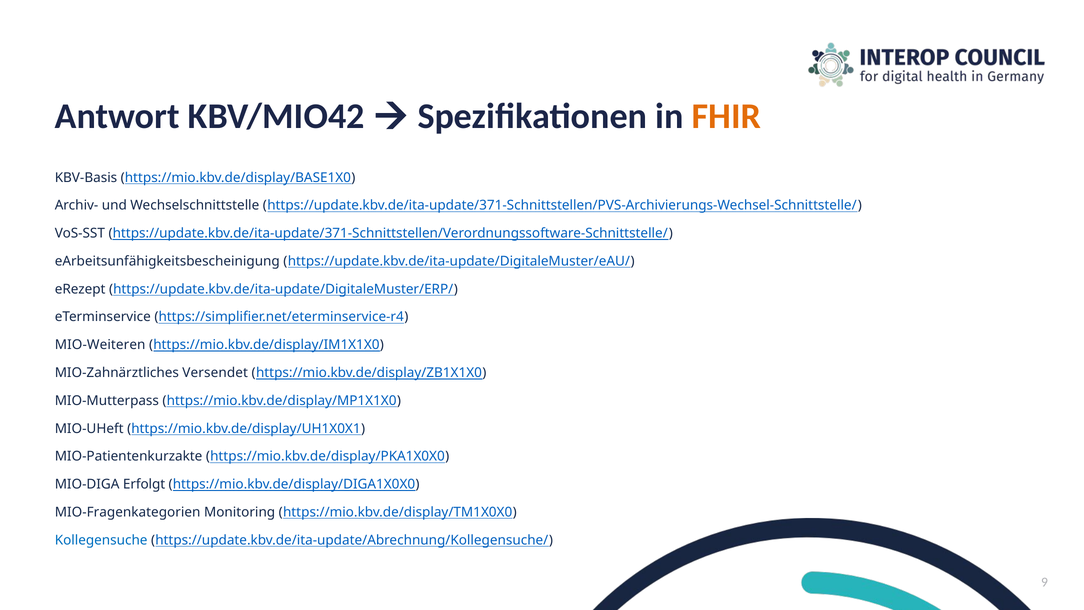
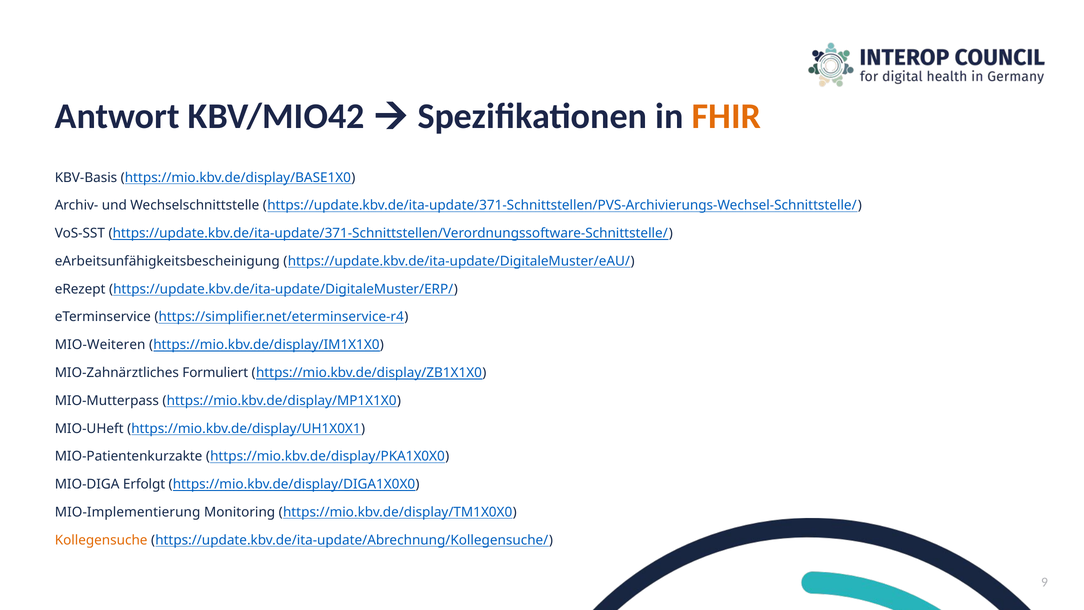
Versendet: Versendet -> Formuliert (215, 373)
MIO-Fragenkategorien: MIO-Fragenkategorien -> MIO-Implementierung (128, 512)
Kollegensuche colour: blue -> orange (101, 540)
